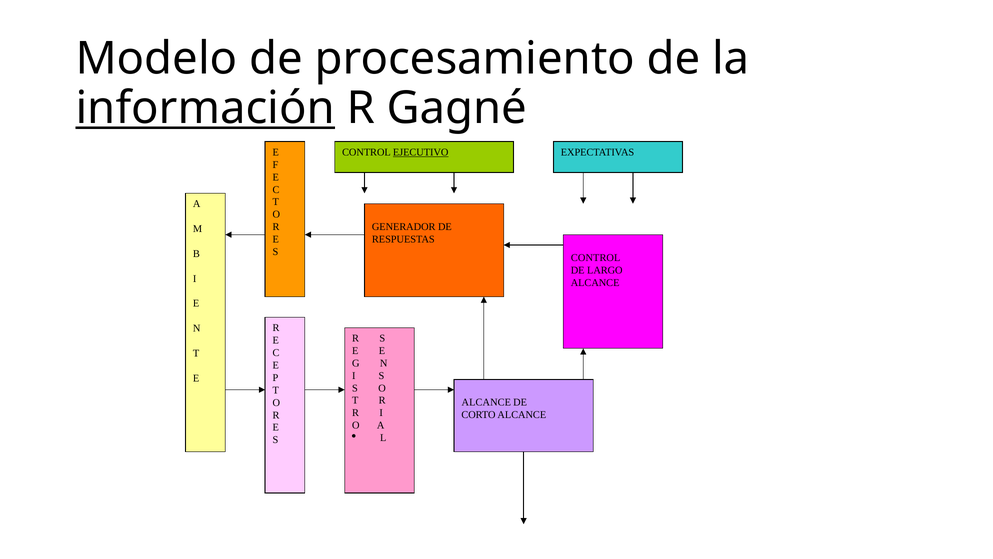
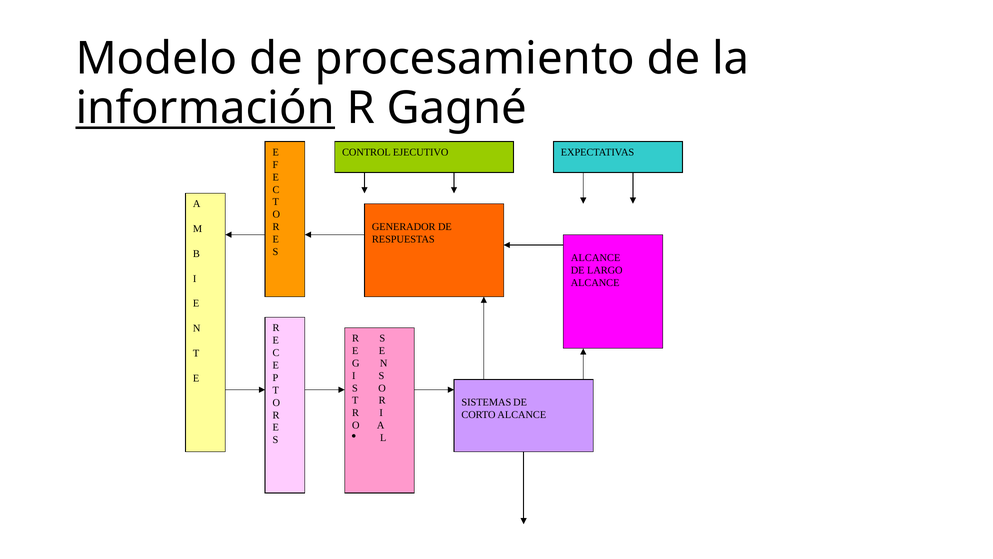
EJECUTIVO underline: present -> none (421, 152)
CONTROL: CONTROL -> ALCANCE (596, 258)
ALCANCE: ALCANCE -> SISTEMAS (486, 402)
